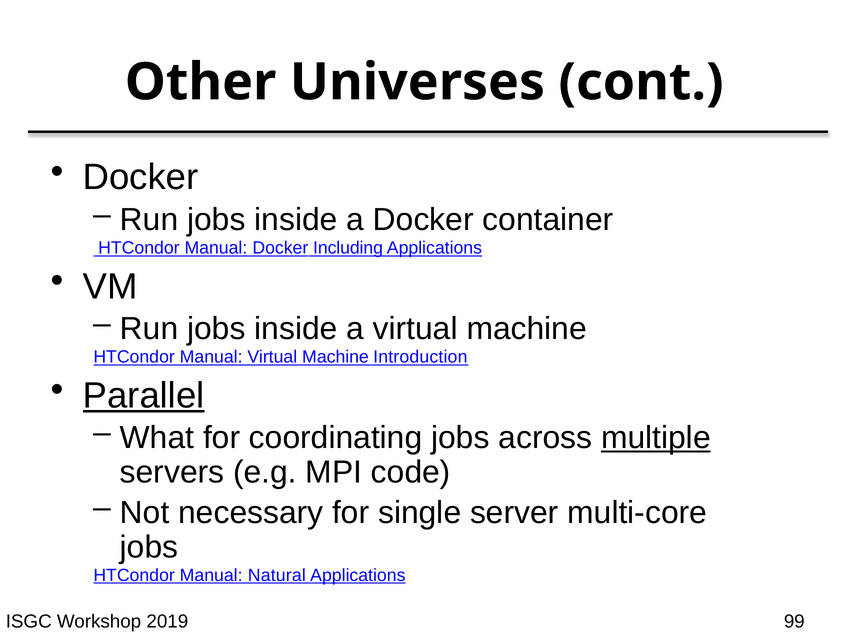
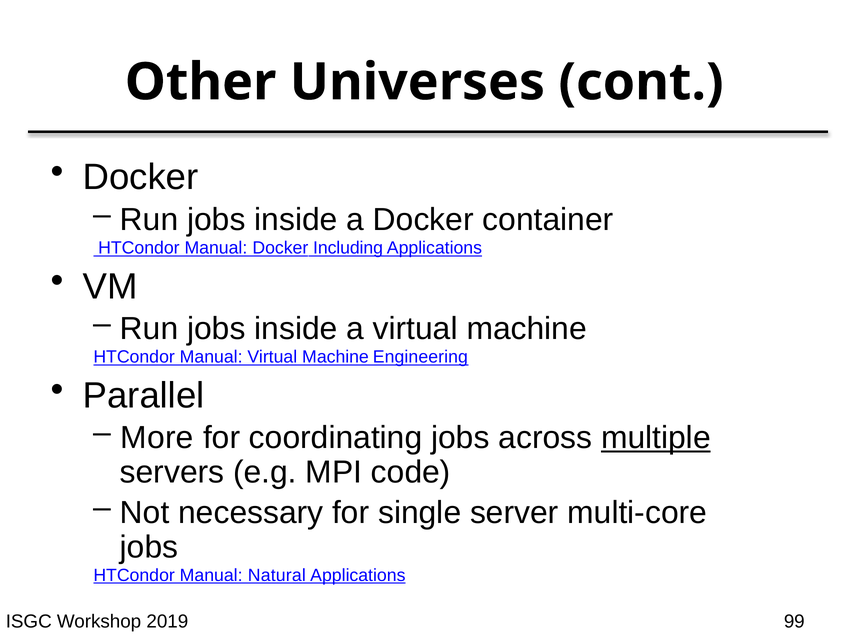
Introduction: Introduction -> Engineering (420, 357)
Parallel underline: present -> none (144, 395)
What: What -> More (157, 438)
